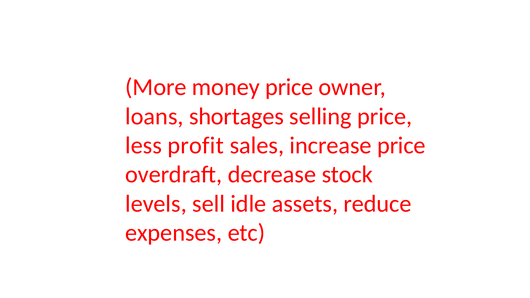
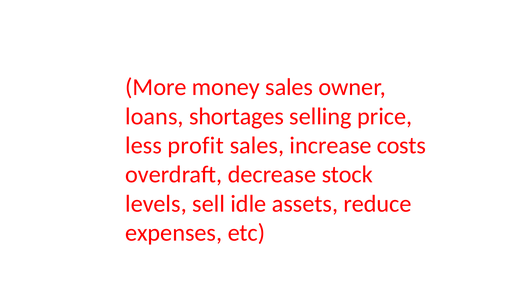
money price: price -> sales (289, 87)
increase price: price -> costs (401, 146)
